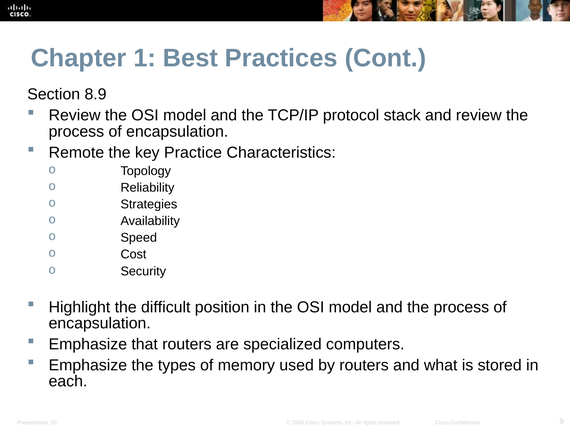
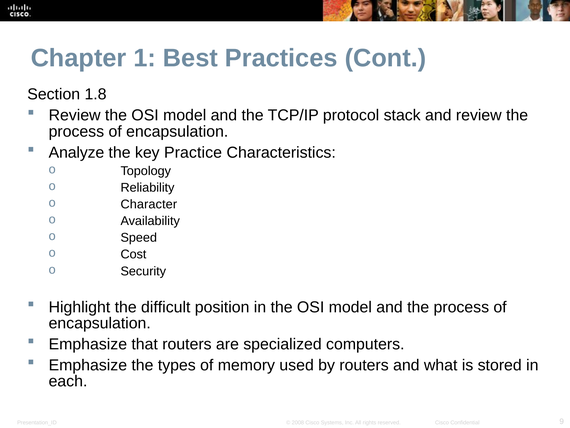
8.9: 8.9 -> 1.8 (96, 94)
Remote: Remote -> Analyze (76, 152)
Strategies: Strategies -> Character (149, 204)
